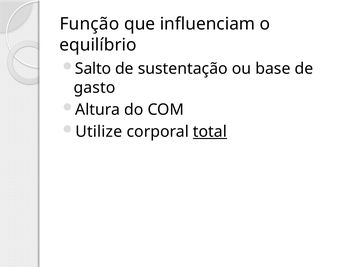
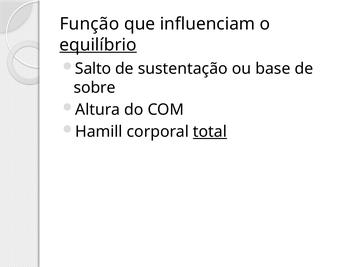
equilíbrio underline: none -> present (98, 45)
gasto: gasto -> sobre (95, 88)
Utilize: Utilize -> Hamill (99, 132)
